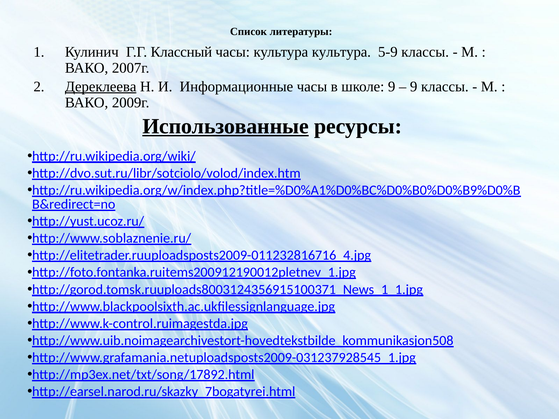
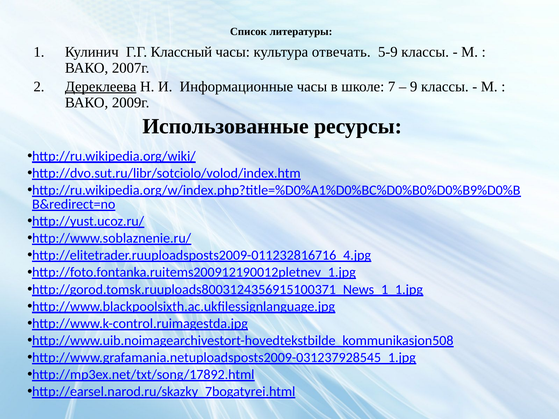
культура культура: культура -> отвечать (341, 52)
школе 9: 9 -> 7 (392, 87)
Использованные underline: present -> none (226, 126)
